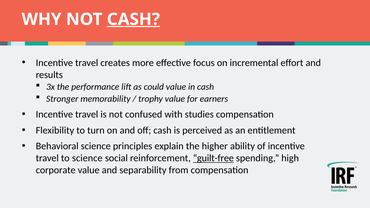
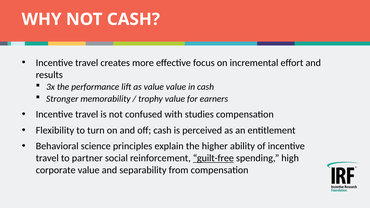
CASH underline: present -> none (133, 19)
as could: could -> value (154, 87)
to science: science -> partner (87, 158)
